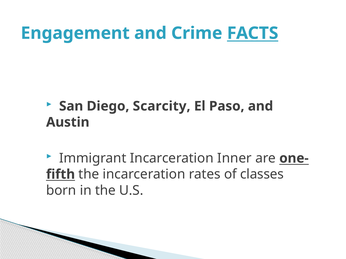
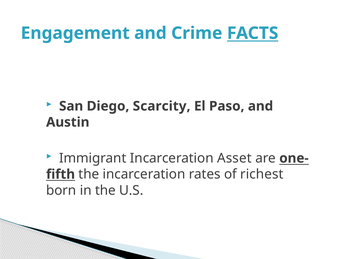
Inner: Inner -> Asset (234, 159)
classes: classes -> richest (262, 175)
